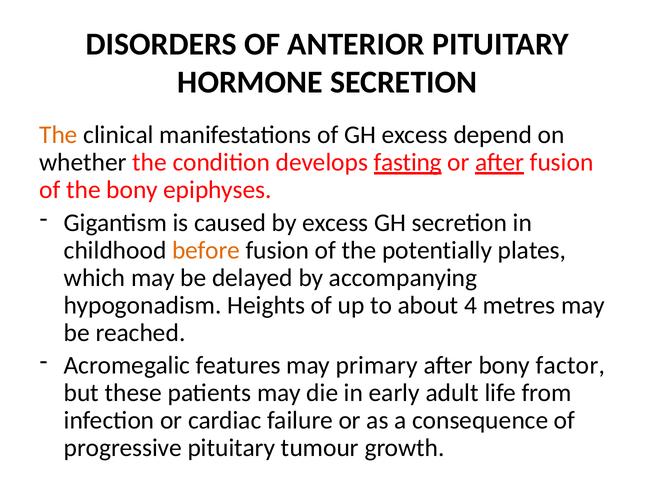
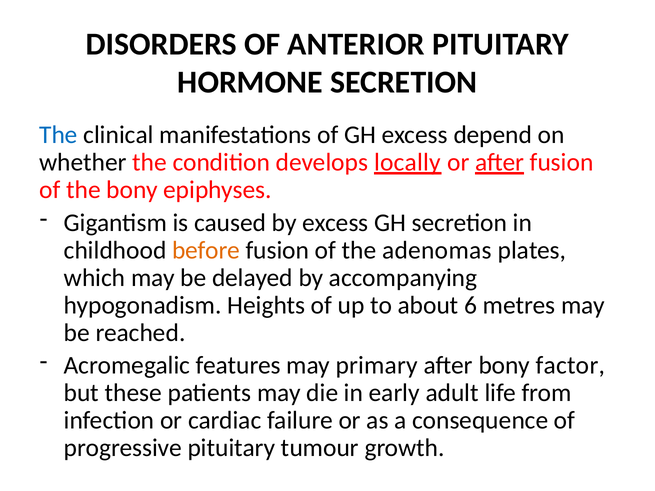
The colour: orange -> blue (58, 135)
fasting: fasting -> locally (408, 162)
potentially: potentially -> adenomas (437, 250)
4: 4 -> 6 (471, 305)
